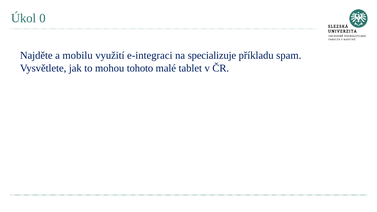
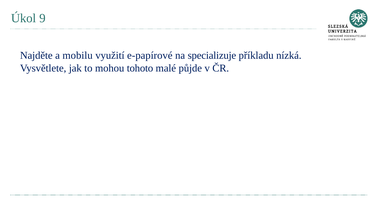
0: 0 -> 9 (43, 18)
e-integraci: e-integraci -> e-papírové (150, 56)
spam: spam -> nízká (289, 56)
tablet: tablet -> půjde (190, 68)
